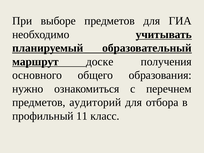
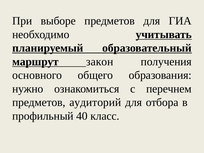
доске: доске -> закон (100, 62)
11: 11 -> 40 (82, 116)
